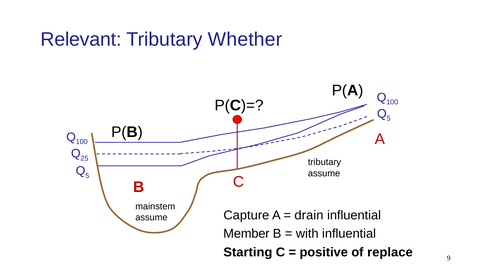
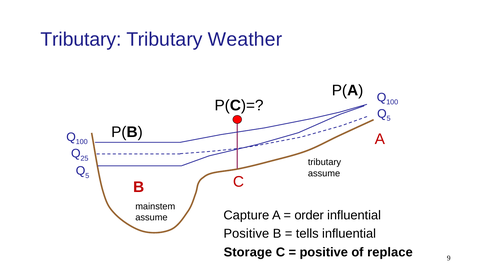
Relevant: Relevant -> Tributary (81, 39)
Whether: Whether -> Weather (245, 39)
drain: drain -> order (309, 216)
Member: Member -> Positive (246, 234)
with: with -> tells (307, 234)
Starting: Starting -> Storage (248, 252)
